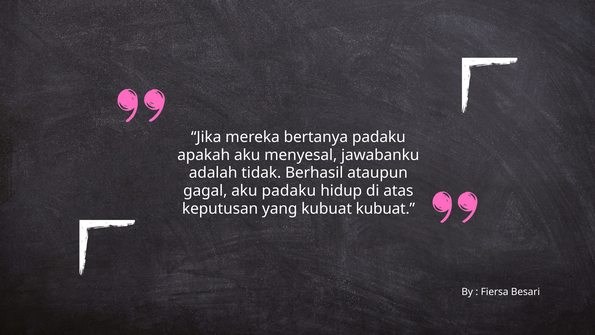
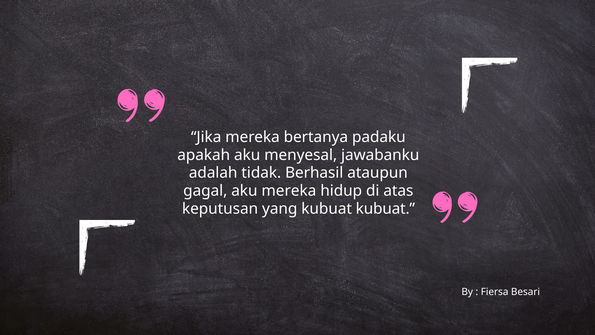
aku padaku: padaku -> mereka (289, 191)
